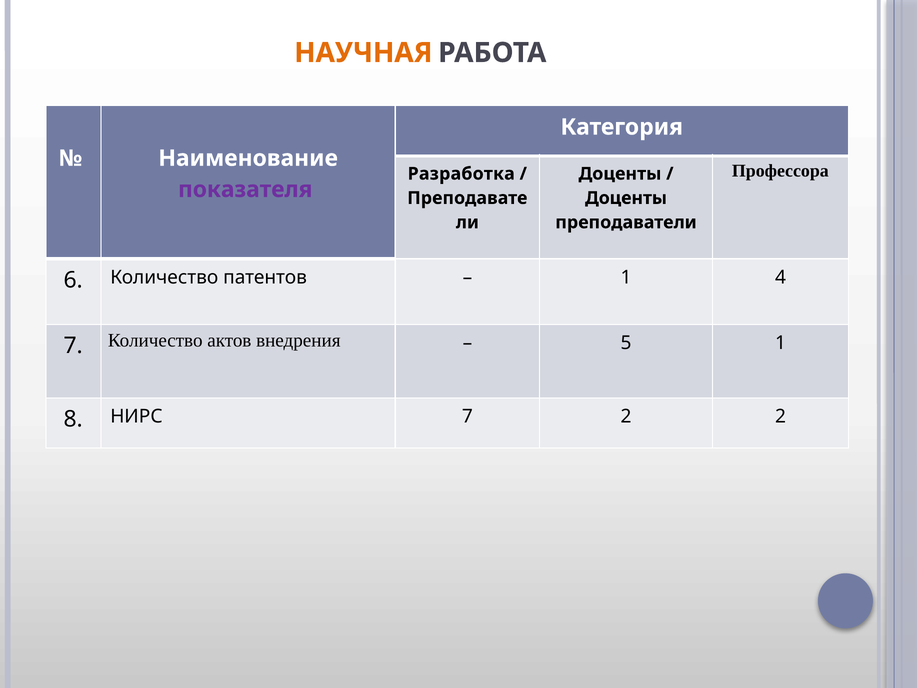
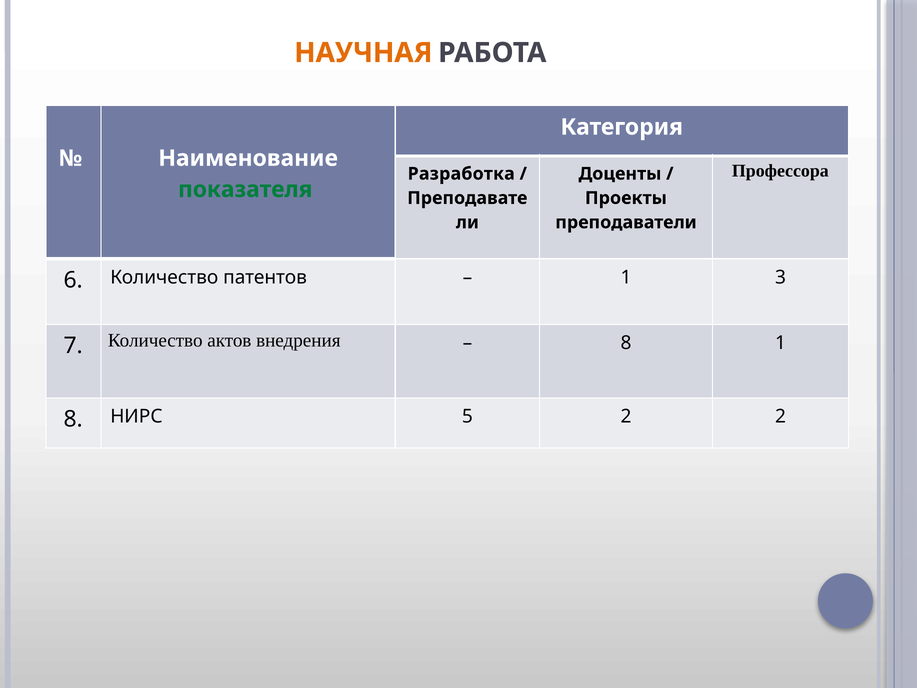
показателя colour: purple -> green (245, 189)
Доценты: Доценты -> Проекты (626, 198)
4: 4 -> 3 (780, 277)
5: 5 -> 8 (626, 343)
НИРС 7: 7 -> 5 (467, 416)
